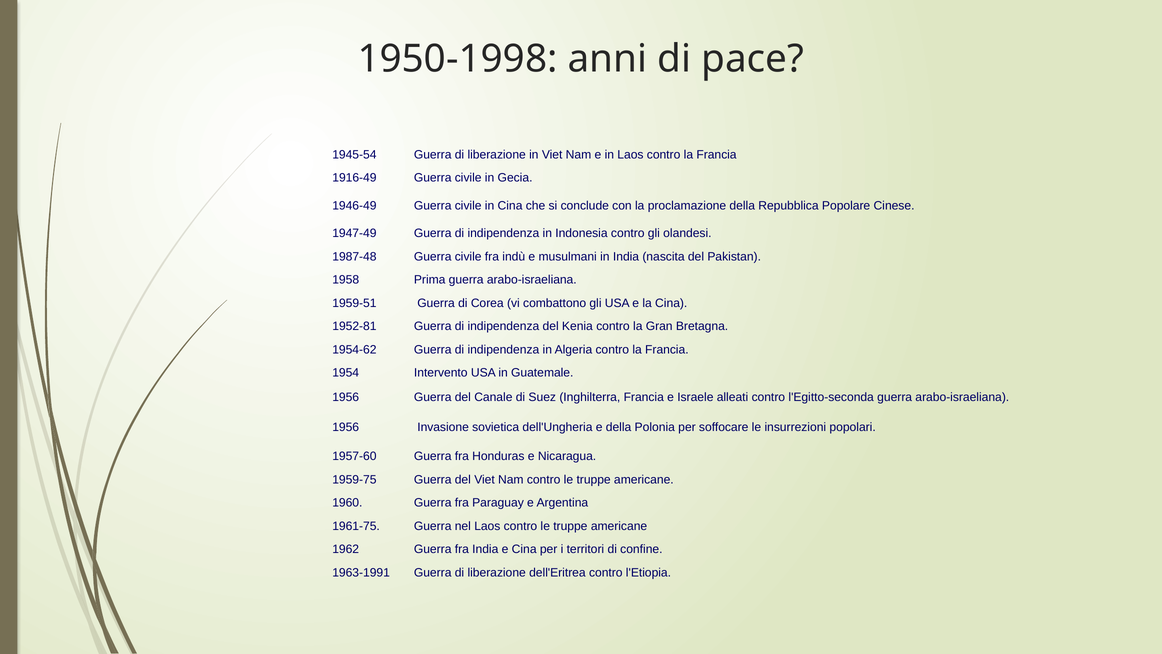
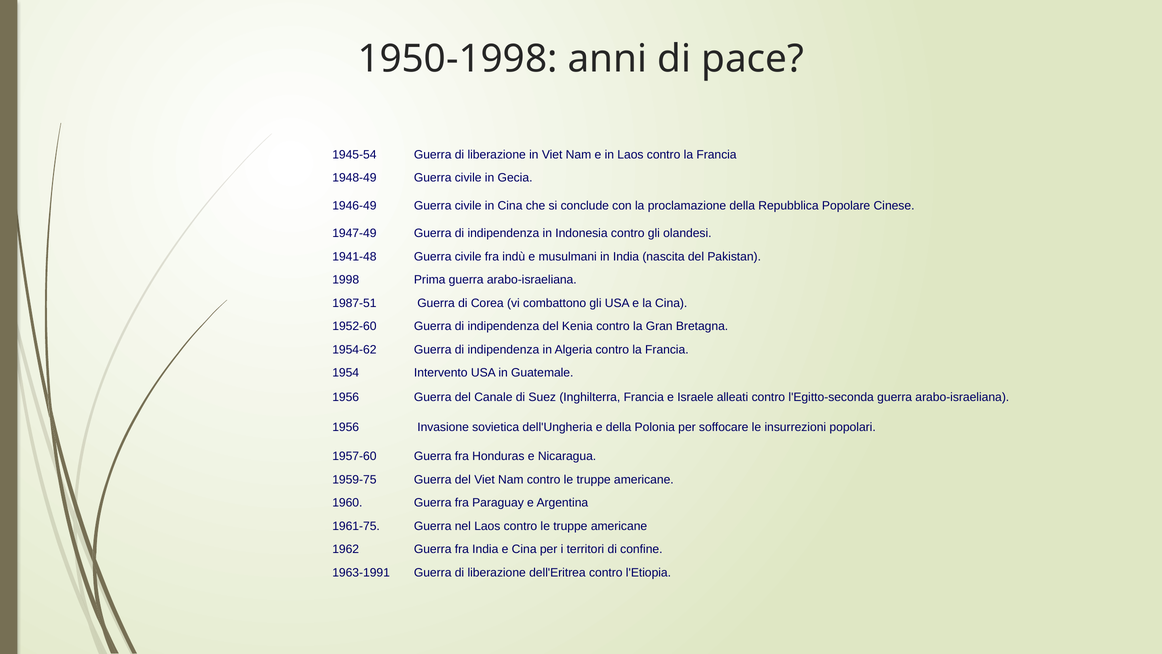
1916-49: 1916-49 -> 1948-49 (354, 178)
1987-48: 1987-48 -> 1941-48 (354, 256)
1958: 1958 -> 1998 (346, 280)
1959-51: 1959-51 -> 1987-51 (354, 303)
1952-81: 1952-81 -> 1952-60 (354, 326)
